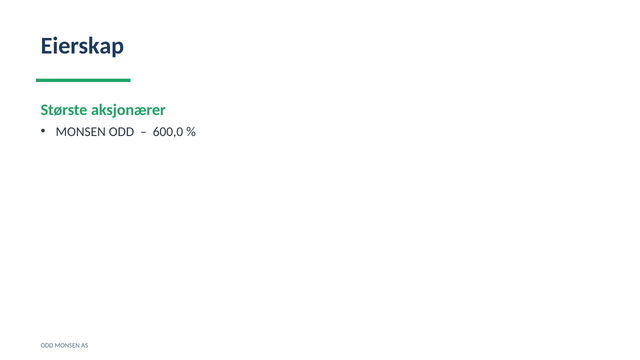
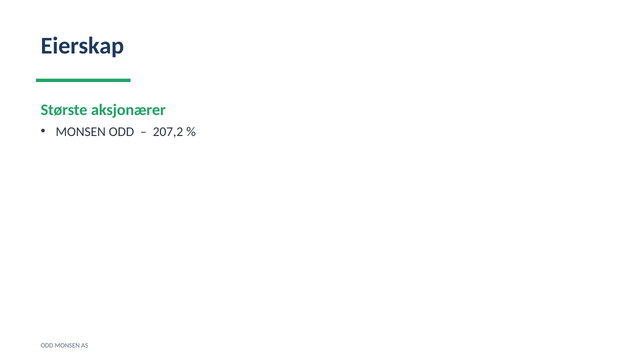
600,0: 600,0 -> 207,2 (168, 132)
